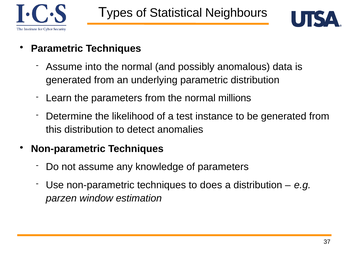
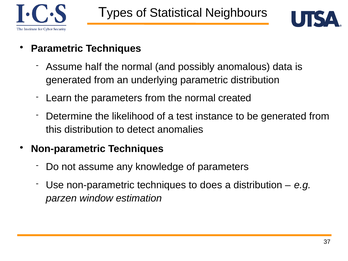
into: into -> half (93, 67)
millions: millions -> created (235, 98)
